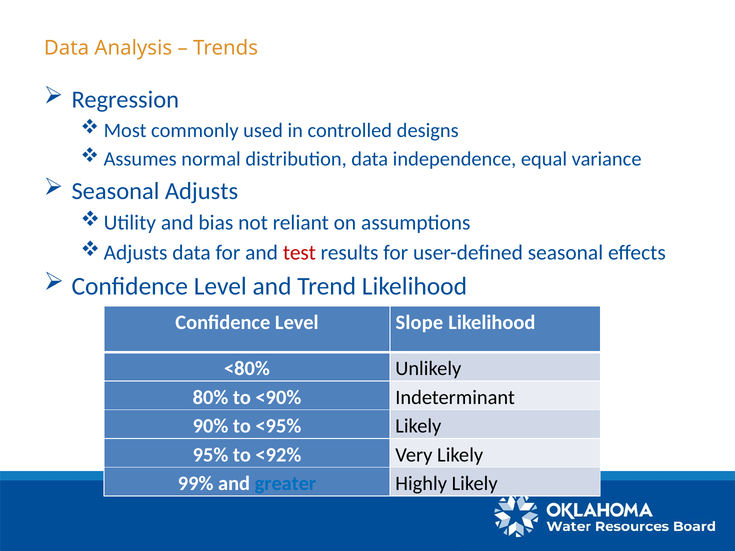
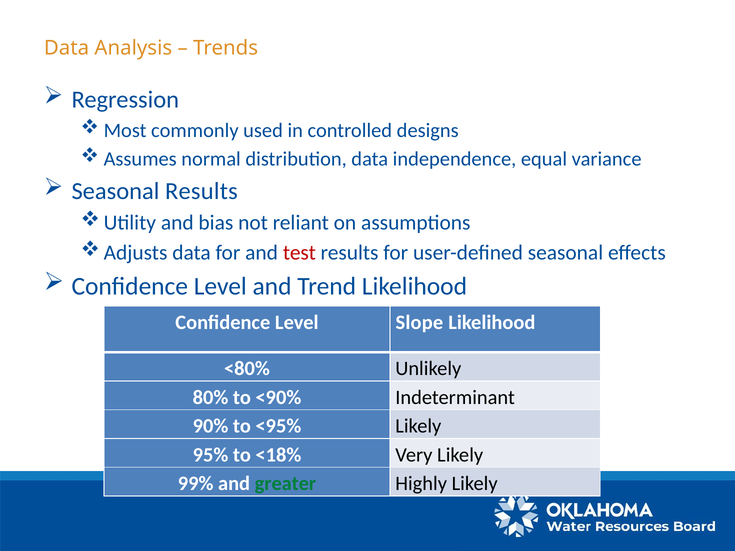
Seasonal Adjusts: Adjusts -> Results (201, 191)
<92%: <92% -> <18% (278, 455)
greater colour: blue -> green (285, 484)
